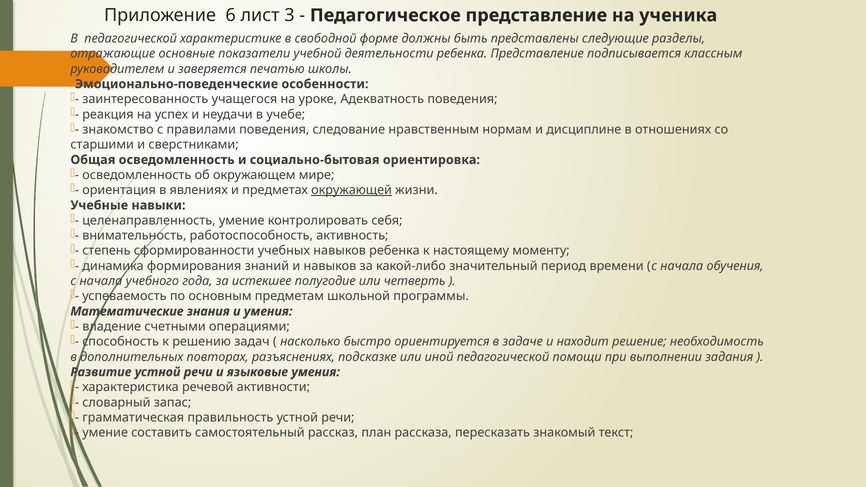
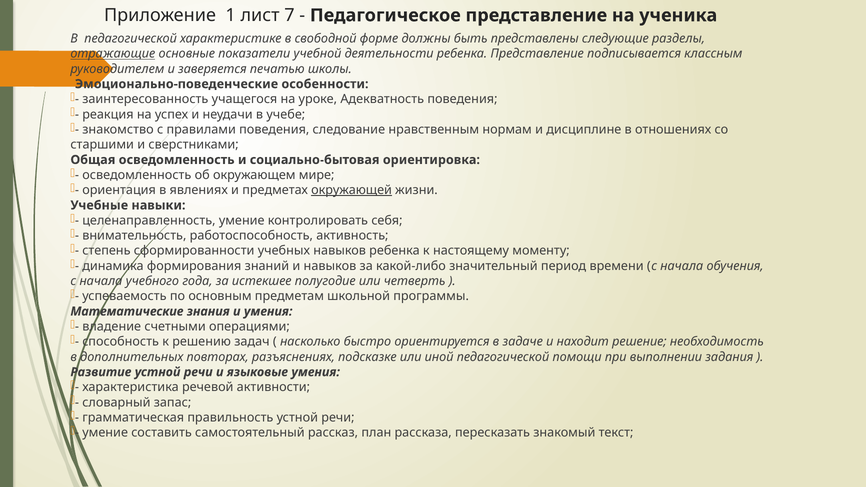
6: 6 -> 1 (231, 15)
3: 3 -> 7 (289, 15)
отражающие underline: none -> present (113, 54)
